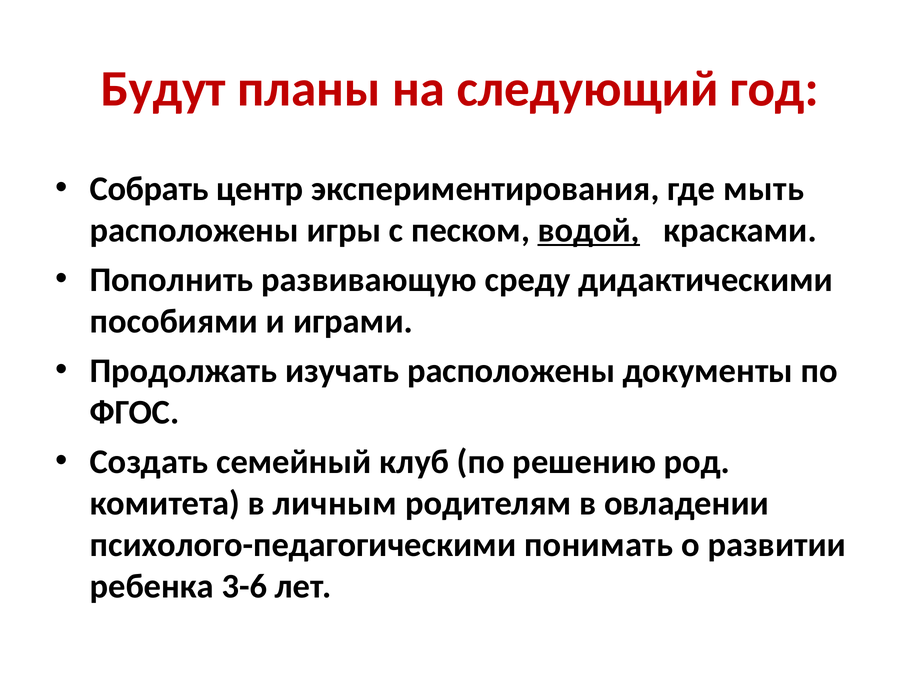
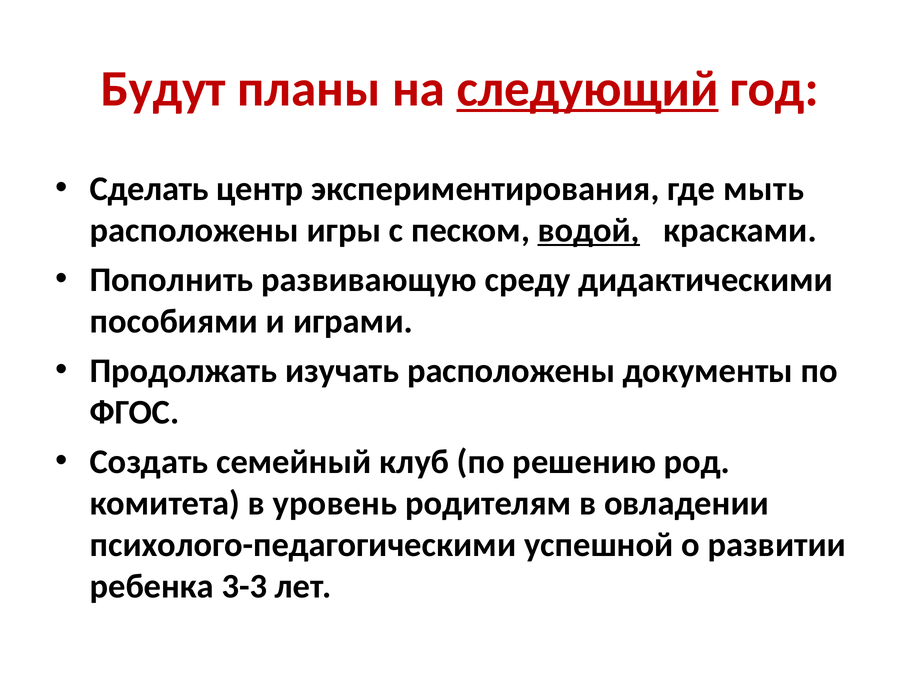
следующий underline: none -> present (588, 89)
Собрать: Собрать -> Сделать (149, 189)
личным: личным -> уровень (335, 503)
понимать: понимать -> успешной (599, 545)
3-6: 3-6 -> 3-3 (244, 586)
